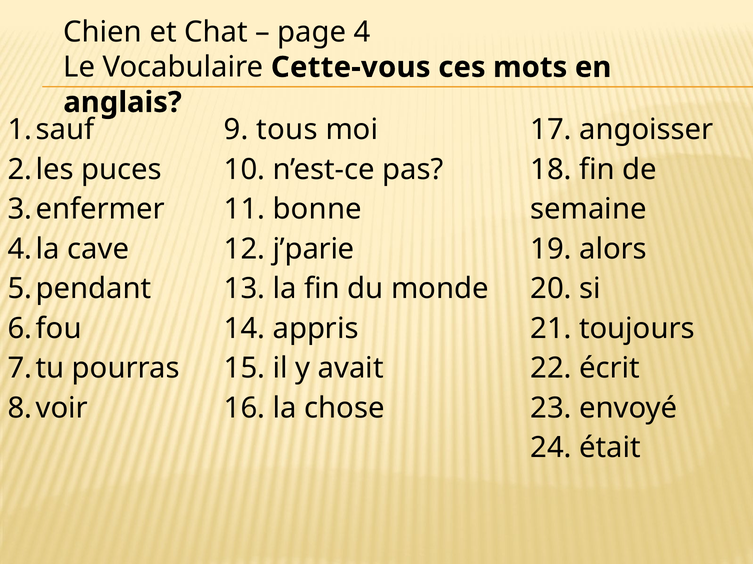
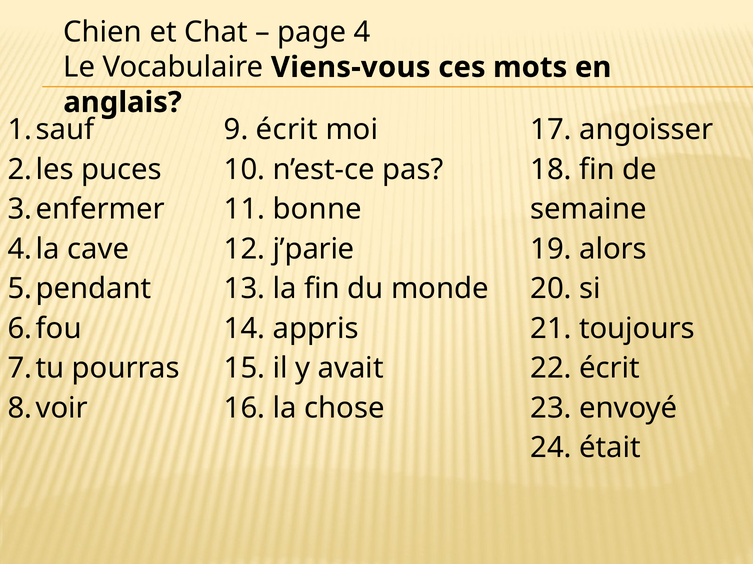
Cette-vous: Cette-vous -> Viens-vous (351, 67)
9 tous: tous -> écrit (287, 130)
